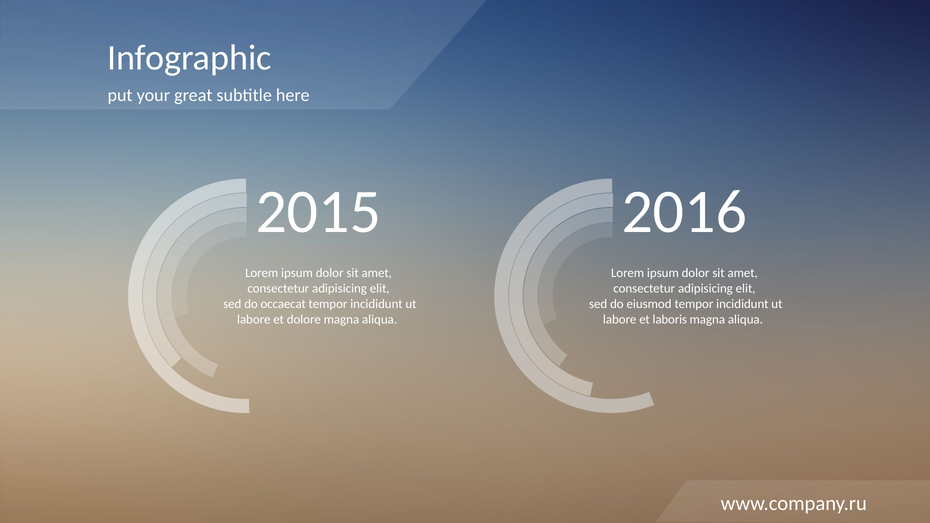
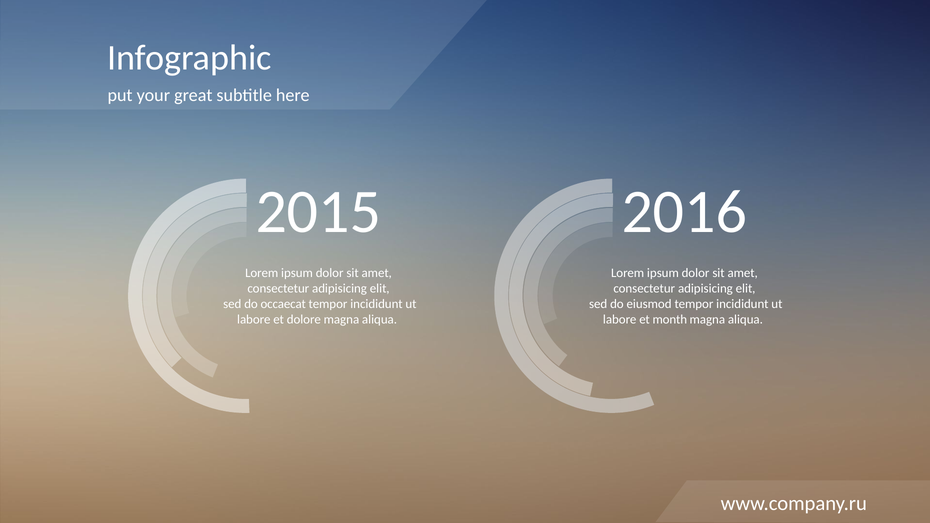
laboris: laboris -> month (670, 320)
